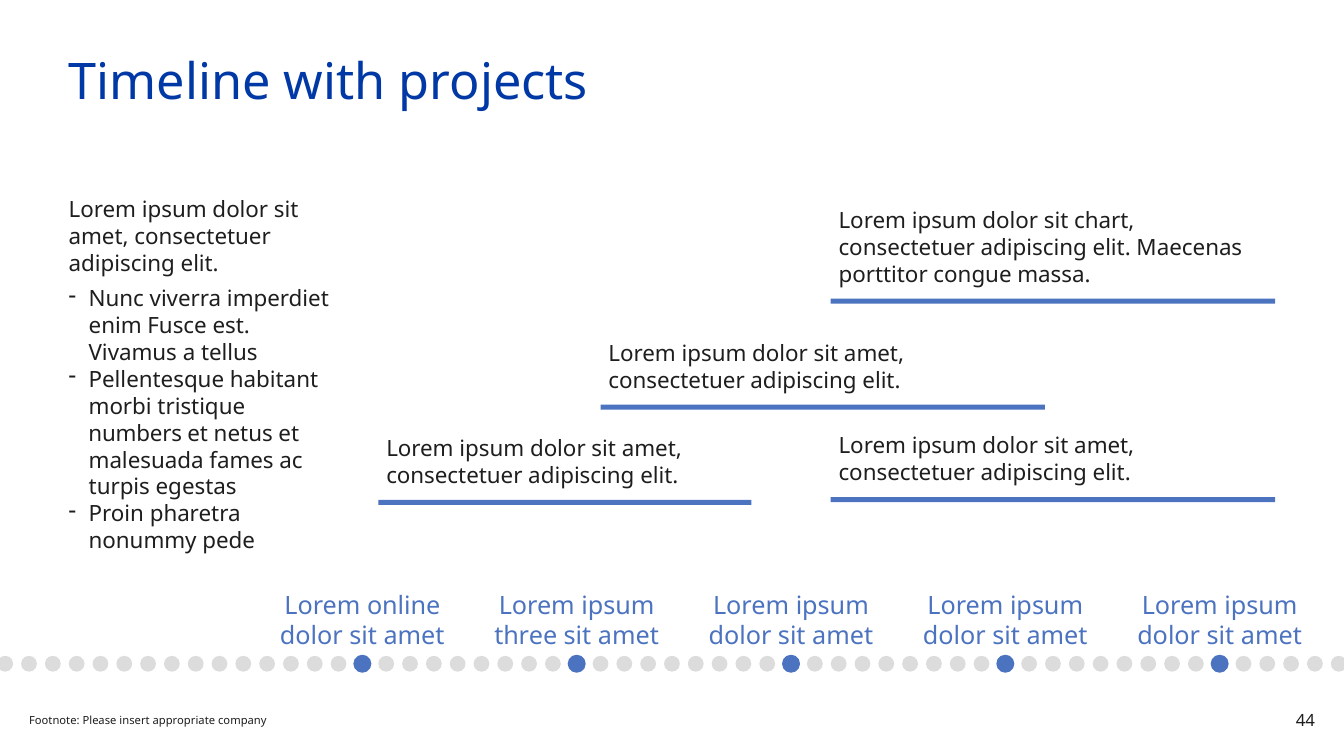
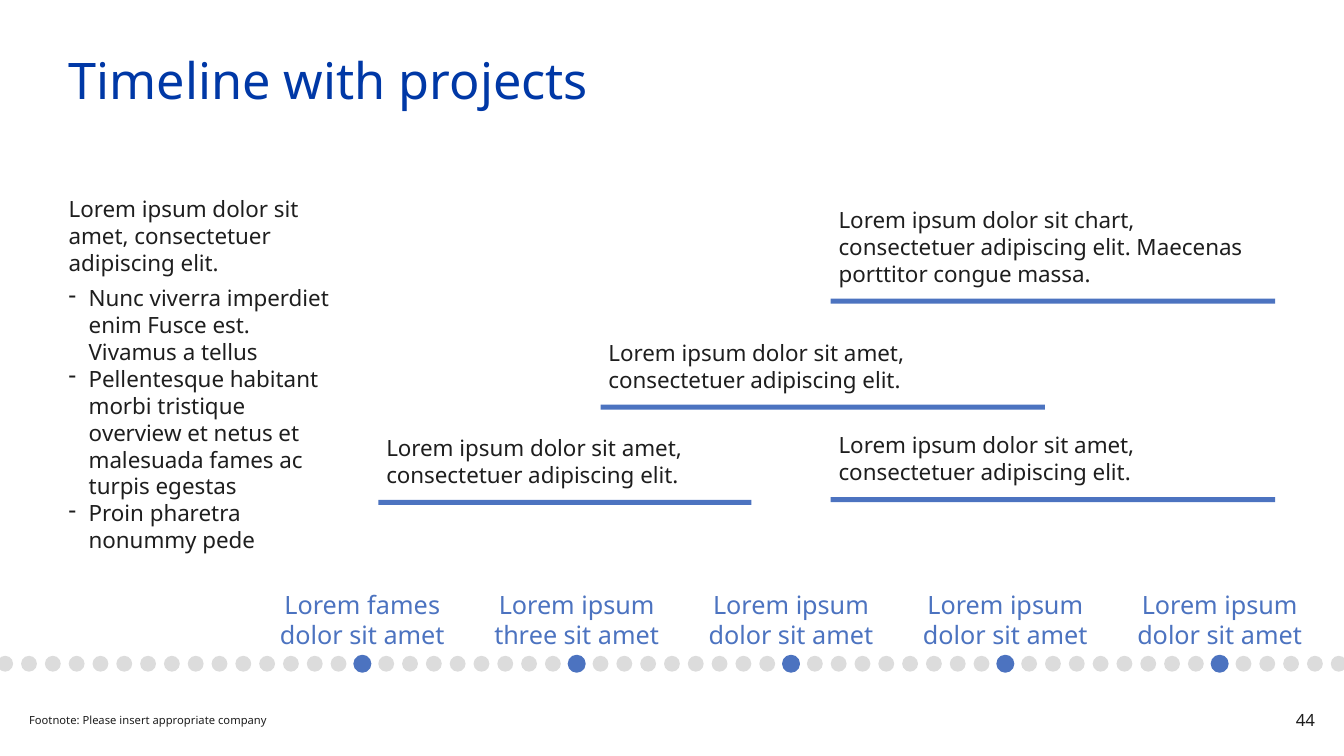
numbers: numbers -> overview (135, 434)
Lorem online: online -> fames (404, 606)
